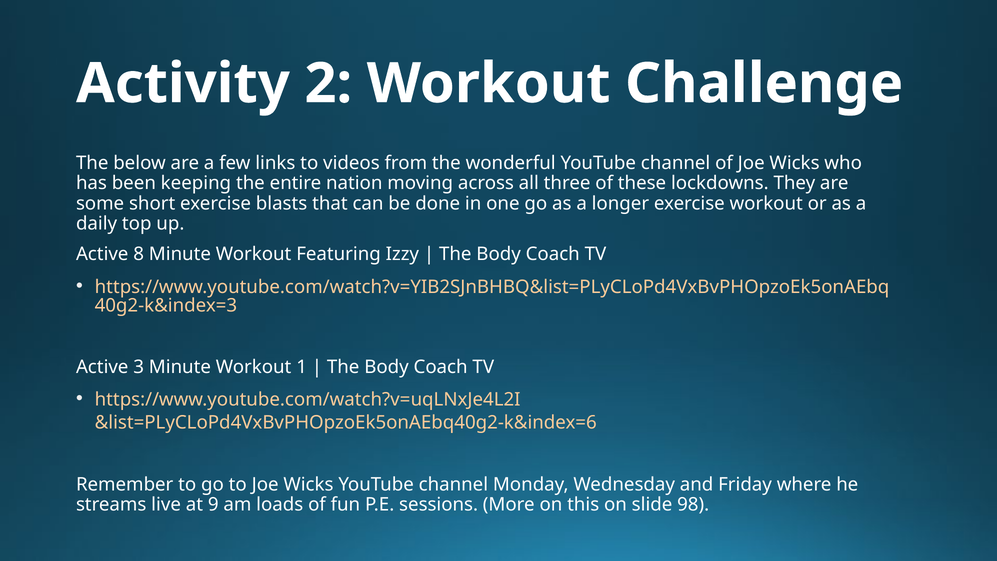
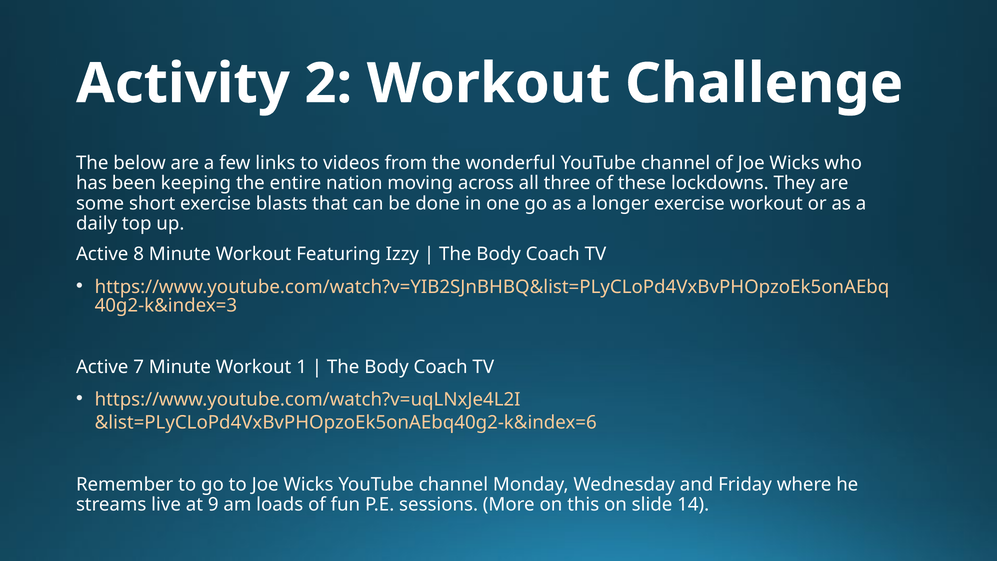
3: 3 -> 7 (139, 367)
98: 98 -> 14 (693, 504)
